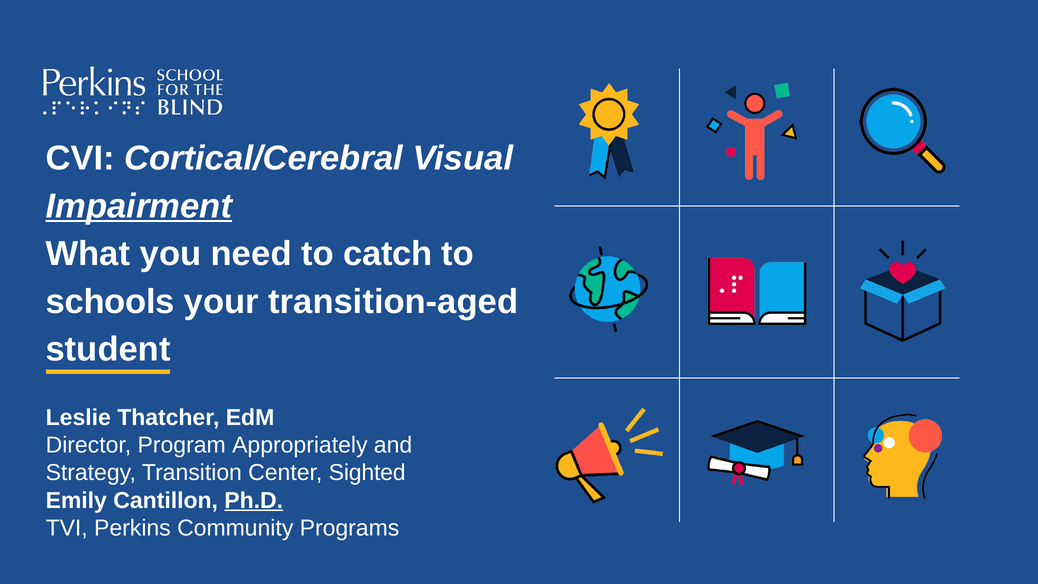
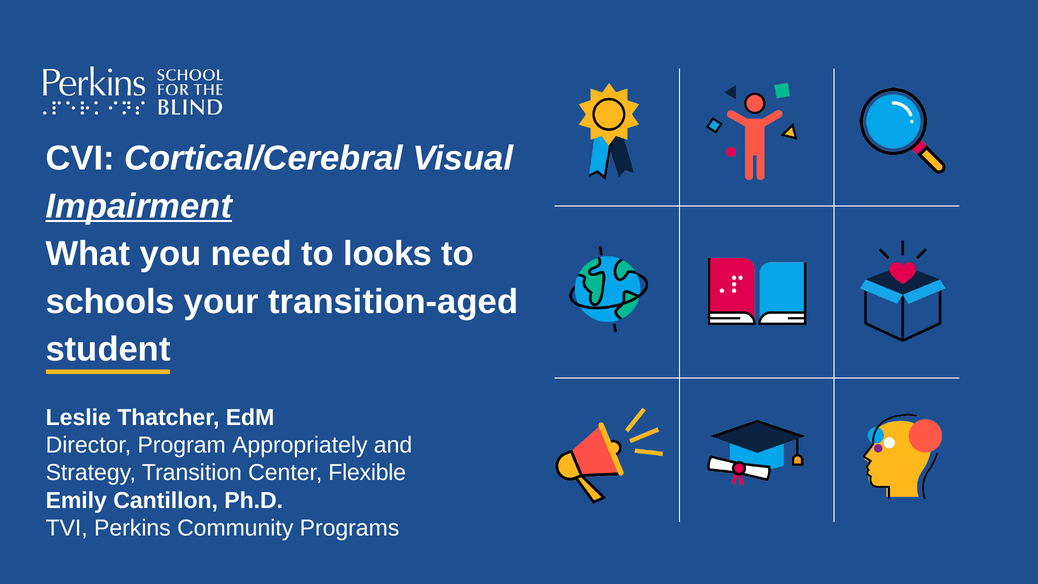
catch: catch -> looks (388, 254)
Sighted: Sighted -> Flexible (367, 473)
Ph.D underline: present -> none (254, 500)
